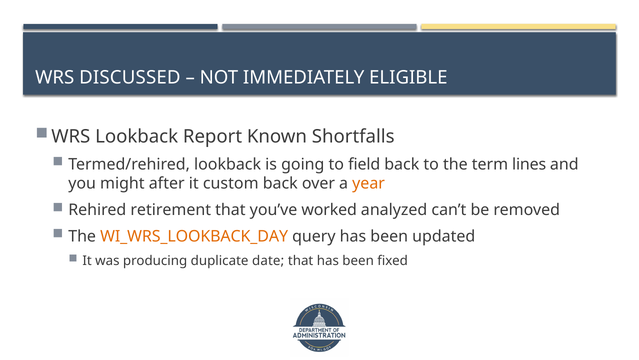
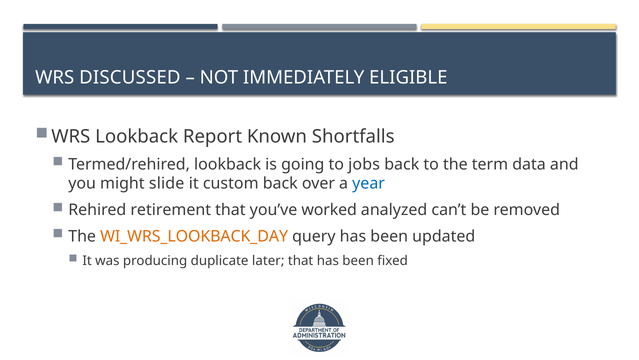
field: field -> jobs (364, 164)
lines: lines -> data (529, 164)
after: after -> slide (167, 183)
year colour: orange -> blue (369, 183)
date: date -> later (268, 260)
